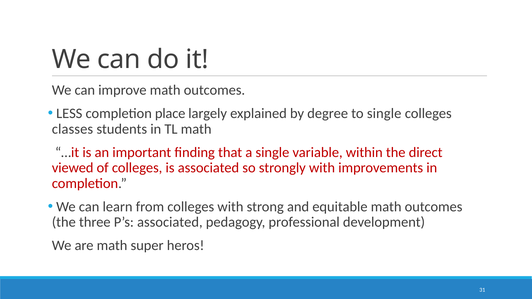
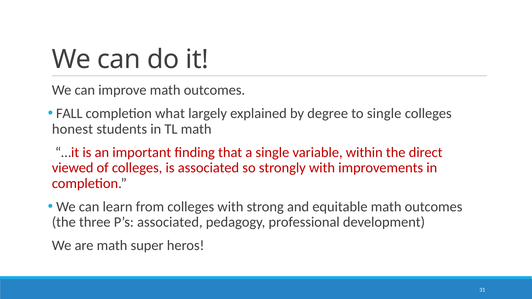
LESS: LESS -> FALL (69, 114)
place: place -> what (170, 114)
classes: classes -> honest (73, 129)
